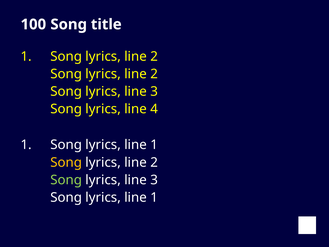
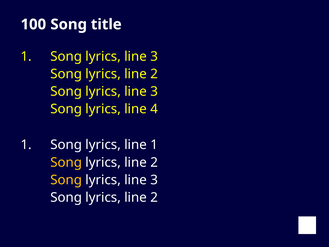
2: 2 -> 3 (154, 56)
Song colour: light green -> yellow (66, 180)
1: 1 -> 2 (154, 197)
